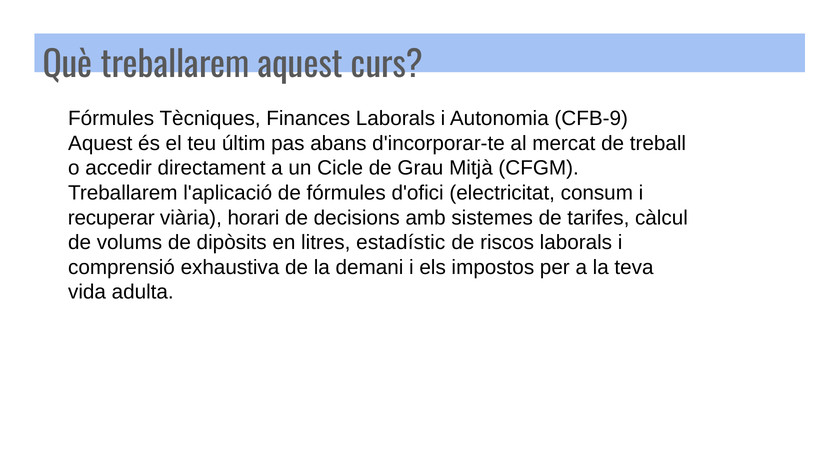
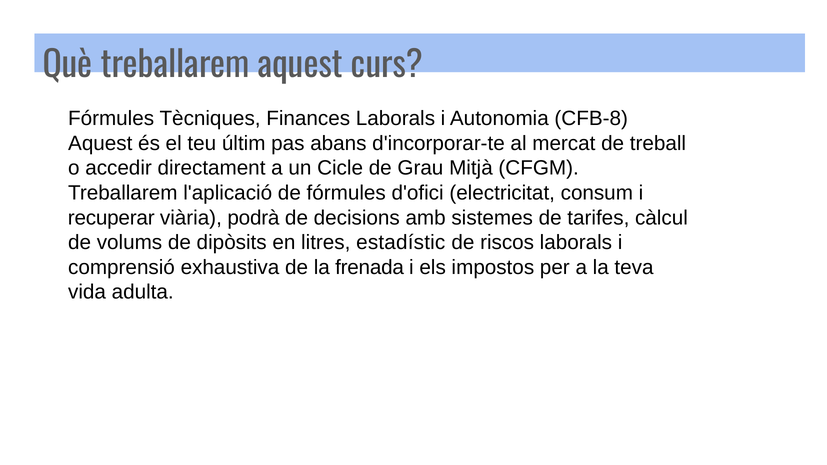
CFB-9: CFB-9 -> CFB-8 (591, 119)
horari: horari -> podrà (253, 218)
demani: demani -> frenada (370, 267)
